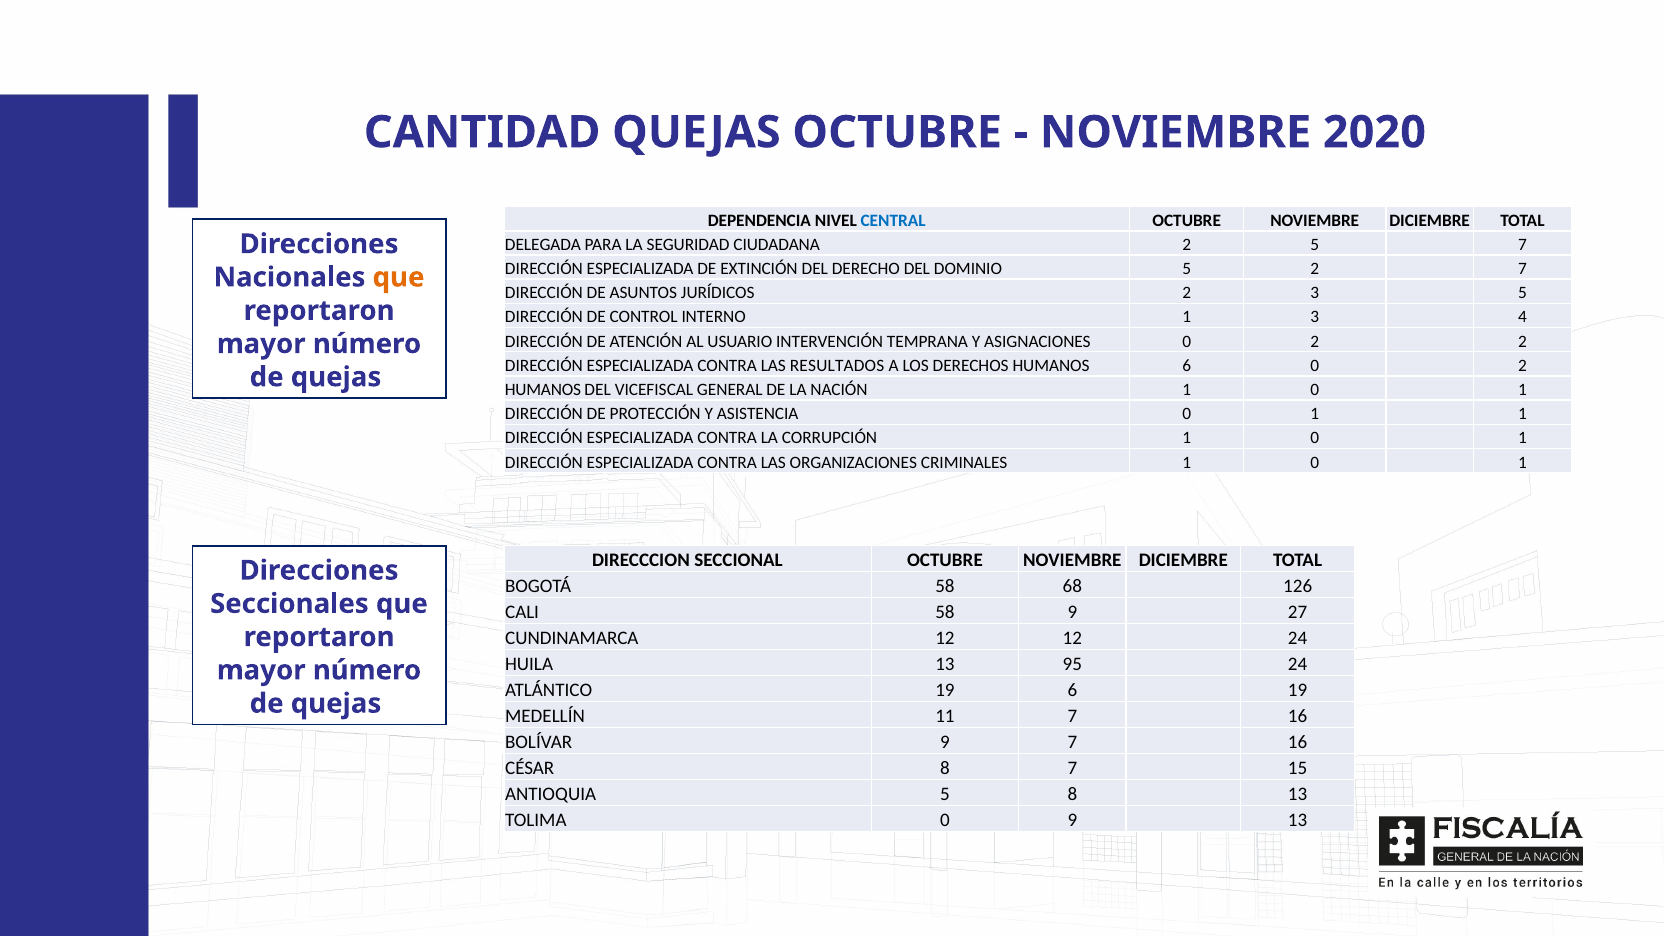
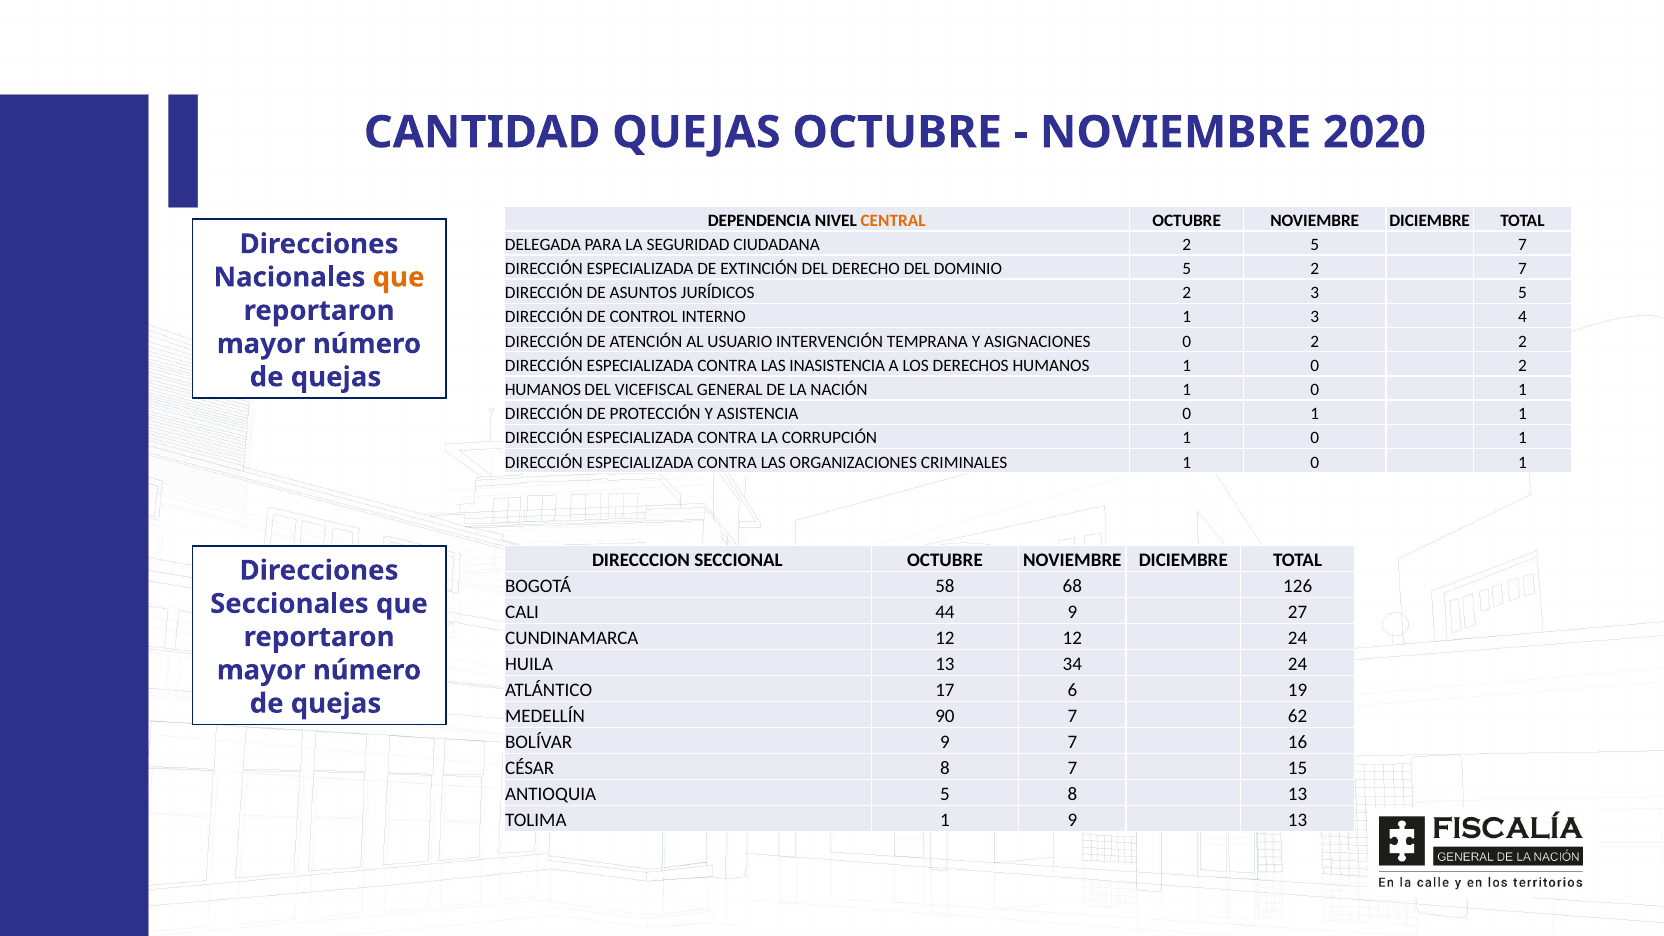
CENTRAL colour: blue -> orange (893, 221)
RESULTADOS: RESULTADOS -> INASISTENCIA (837, 366)
HUMANOS 6: 6 -> 1 (1187, 366)
CALI 58: 58 -> 44 (945, 612)
95: 95 -> 34 (1072, 664)
ATLÁNTICO 19: 19 -> 17 (945, 690)
11: 11 -> 90 (945, 716)
16: 16 -> 62 (1298, 716)
TOLIMA 0: 0 -> 1 (945, 820)
